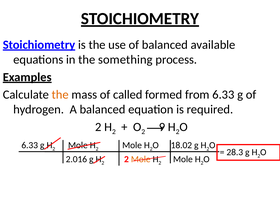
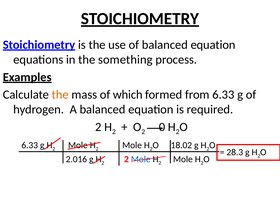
of balanced available: available -> equation (213, 45)
called: called -> which (128, 95)
9: 9 -> 0 (162, 127)
Mole colour: orange -> blue (141, 159)
